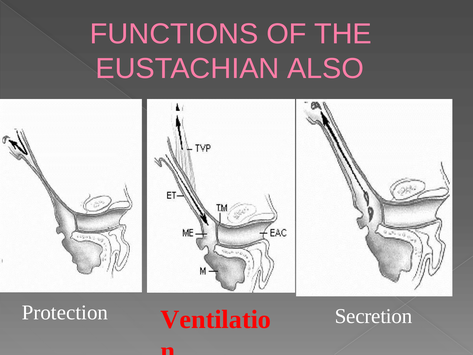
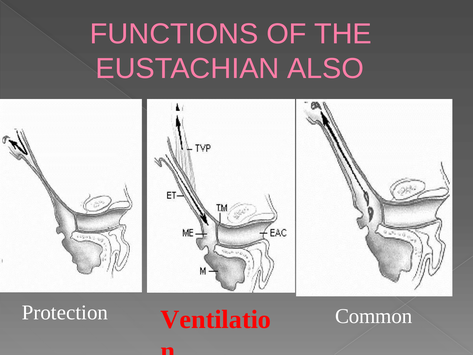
Secretion: Secretion -> Common (374, 316)
